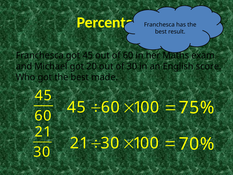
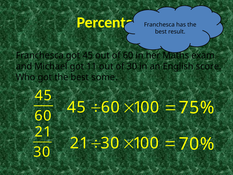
20: 20 -> 11 (92, 66)
made: made -> some (105, 77)
